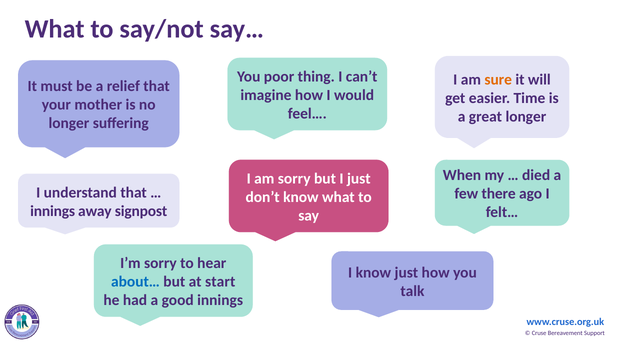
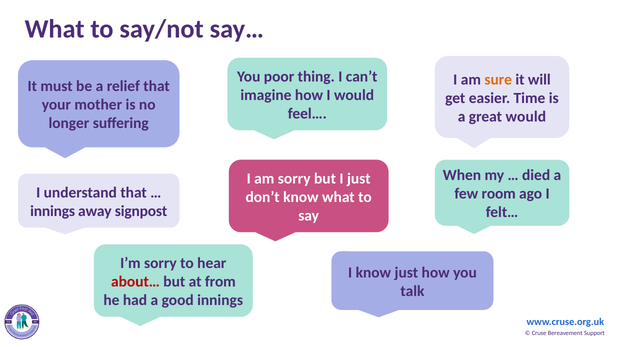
great longer: longer -> would (526, 117)
there: there -> room (499, 194)
about… colour: blue -> red (135, 282)
start: start -> from (220, 282)
